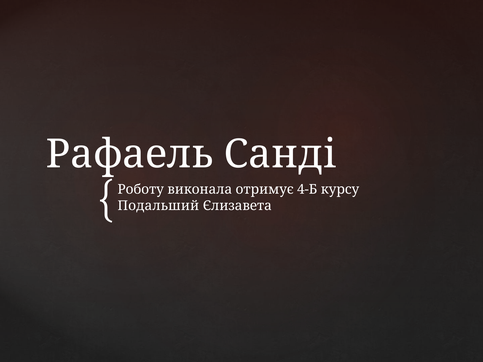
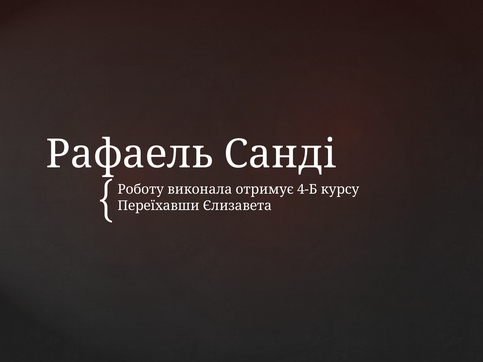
Подальший: Подальший -> Переїхавши (158, 206)
